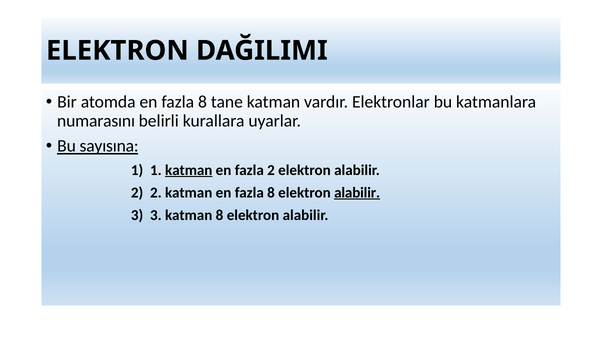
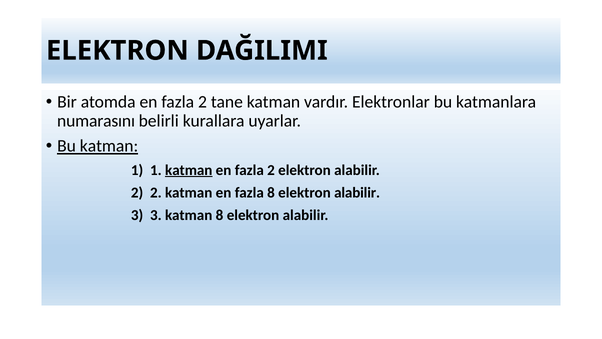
atomda en fazla 8: 8 -> 2 (203, 102)
Bu sayısına: sayısına -> katman (109, 146)
alabilir underline: present -> none (357, 192)
